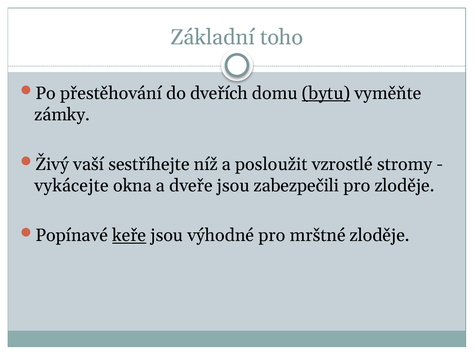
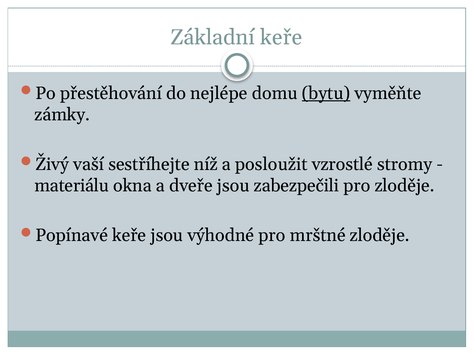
Základní toho: toho -> keře (281, 37)
dveřích: dveřích -> nejlépe (219, 93)
vykácejte: vykácejte -> materiálu (72, 186)
keře underline: present -> none (129, 236)
